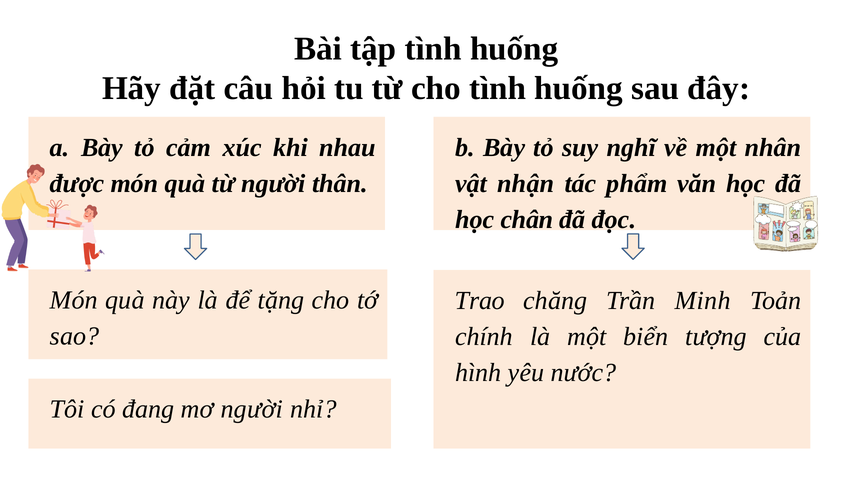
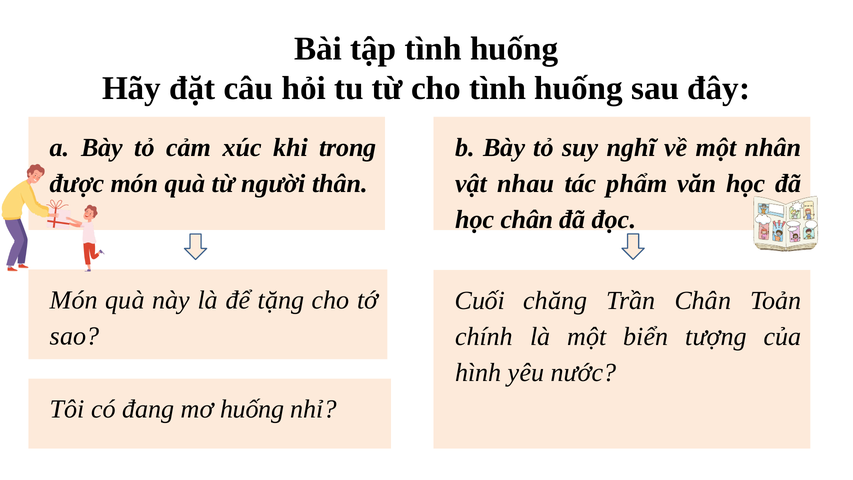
nhau: nhau -> trong (348, 147)
nhận: nhận -> nhau (526, 183)
Trao: Trao -> Cuối (480, 301)
Trần Minh: Minh -> Chân (703, 301)
mơ người: người -> huống (252, 409)
